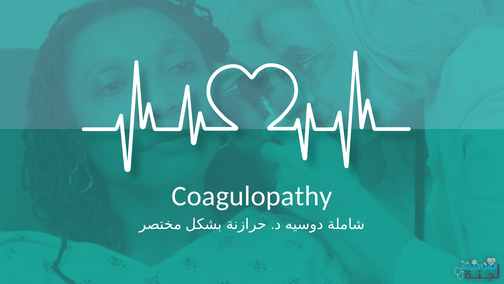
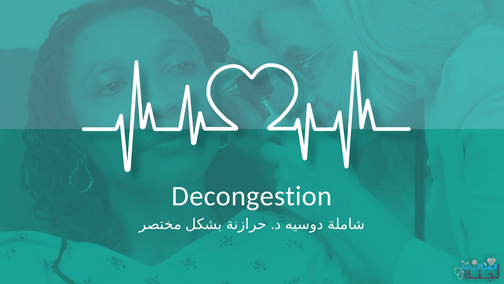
Coagulopathy: Coagulopathy -> Decongestion (252, 196)
